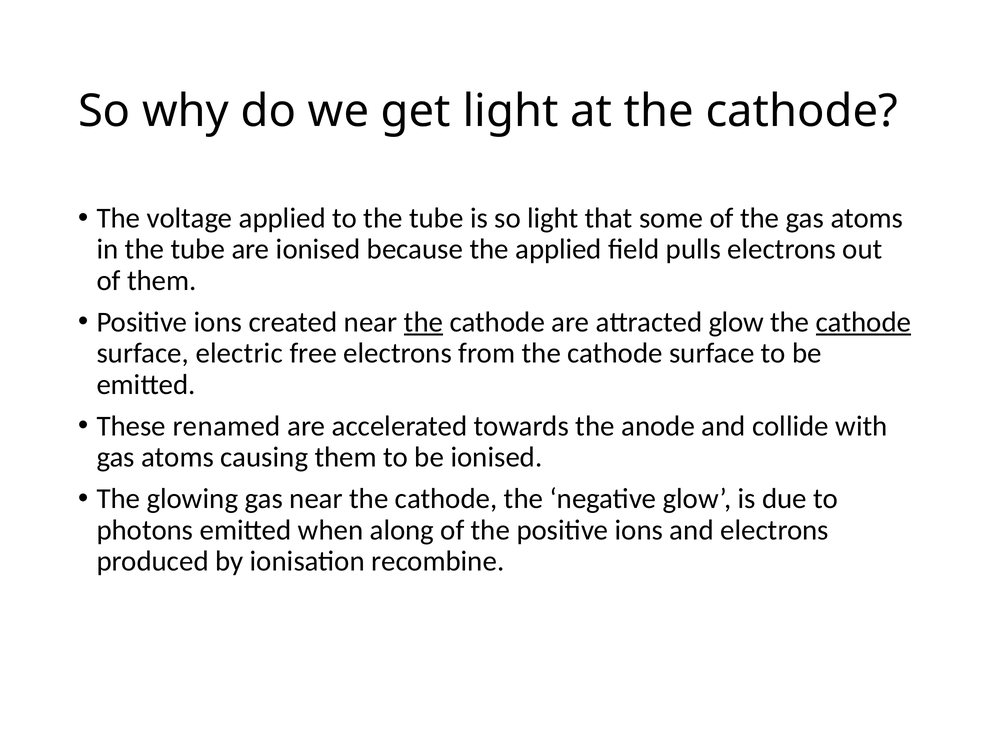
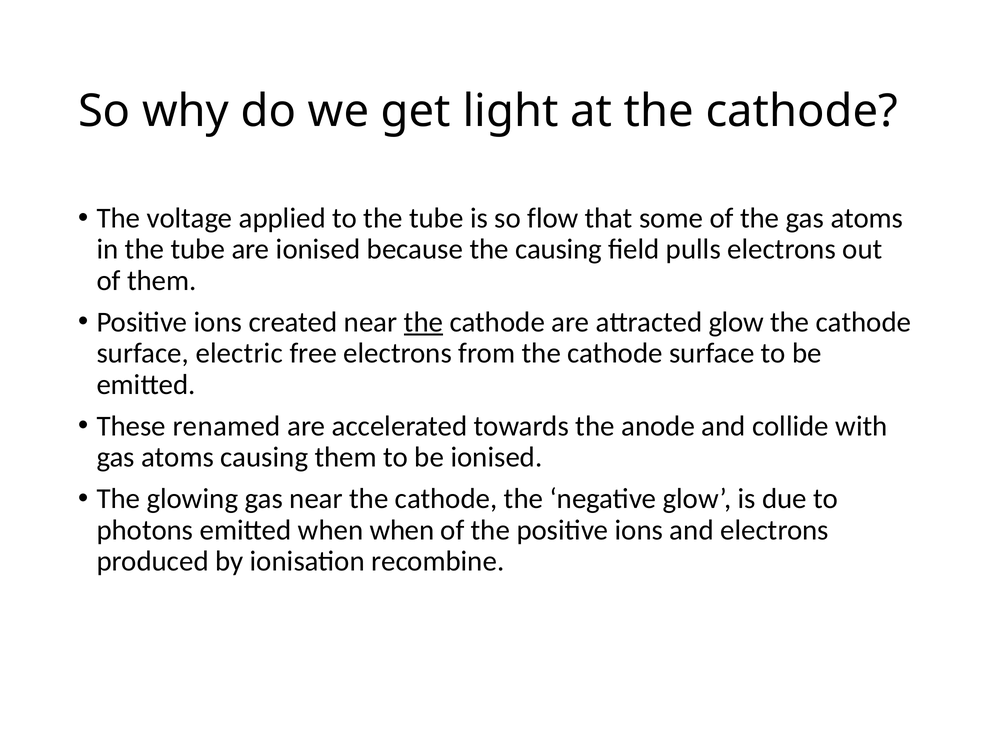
so light: light -> flow (553, 218)
the applied: applied -> causing (559, 249)
cathode underline: present -> none (863, 322)
when along: along -> when (402, 530)
